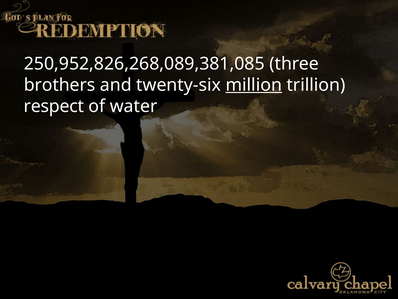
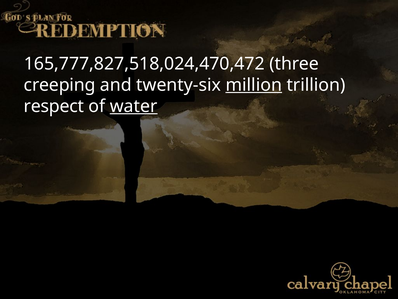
250,952,826,268,089,381,085: 250,952,826,268,089,381,085 -> 165,777,827,518,024,470,472 (144, 64)
brothers: brothers -> creeping (60, 85)
water underline: none -> present (134, 106)
